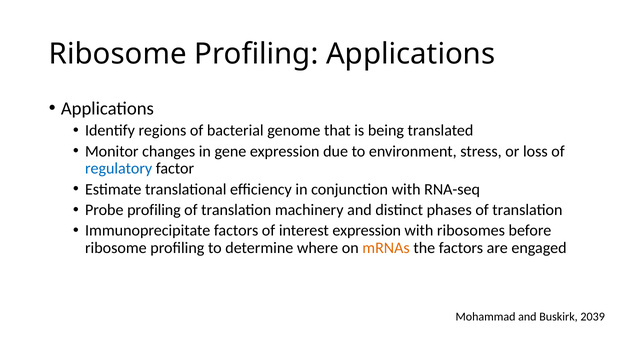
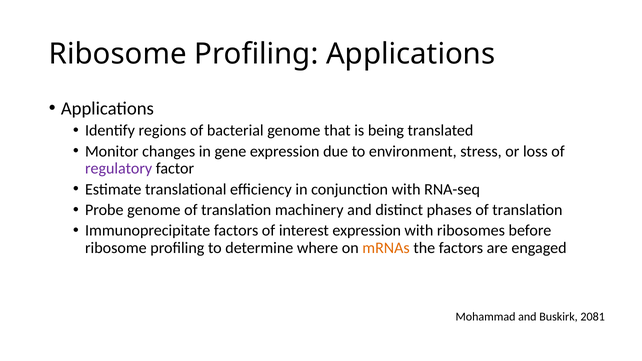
regulatory colour: blue -> purple (119, 169)
Probe profiling: profiling -> genome (154, 210)
2039: 2039 -> 2081 (593, 317)
